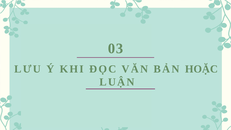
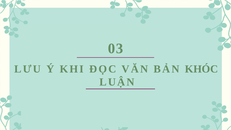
HOẶC: HOẶC -> KHÓC (201, 69)
